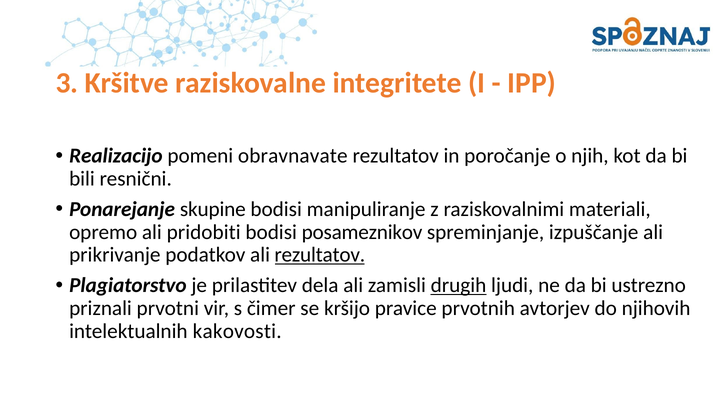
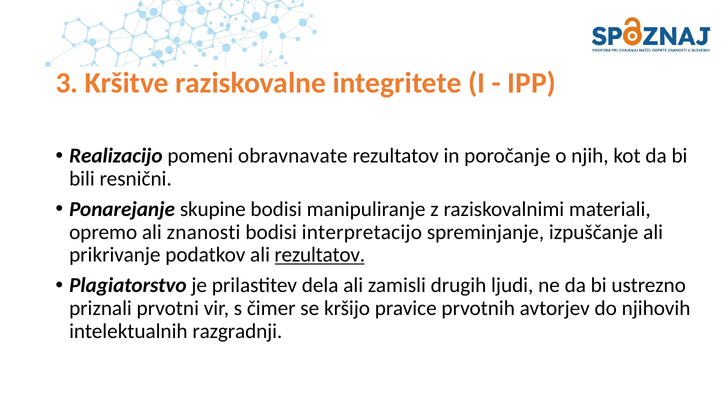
pridobiti: pridobiti -> znanosti (204, 232)
posameznikov: posameznikov -> interpretacijo (362, 232)
drugih underline: present -> none (459, 286)
kakovosti: kakovosti -> razgradnji (237, 331)
